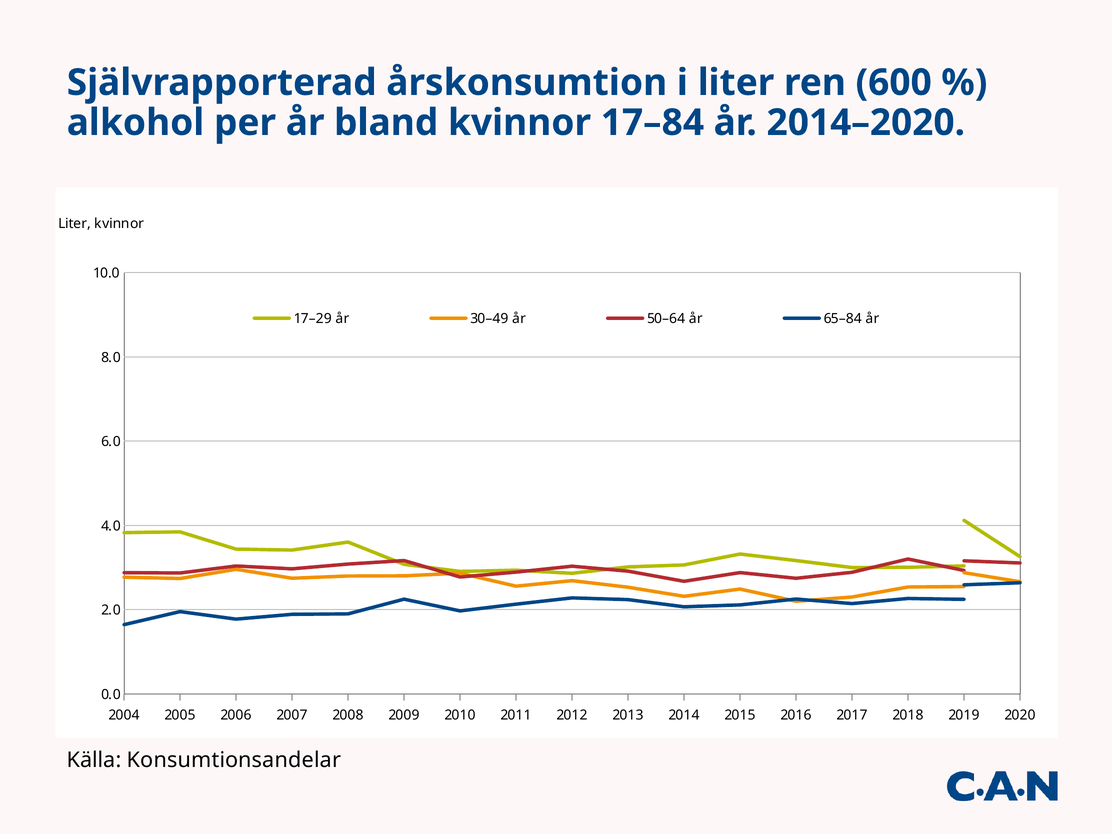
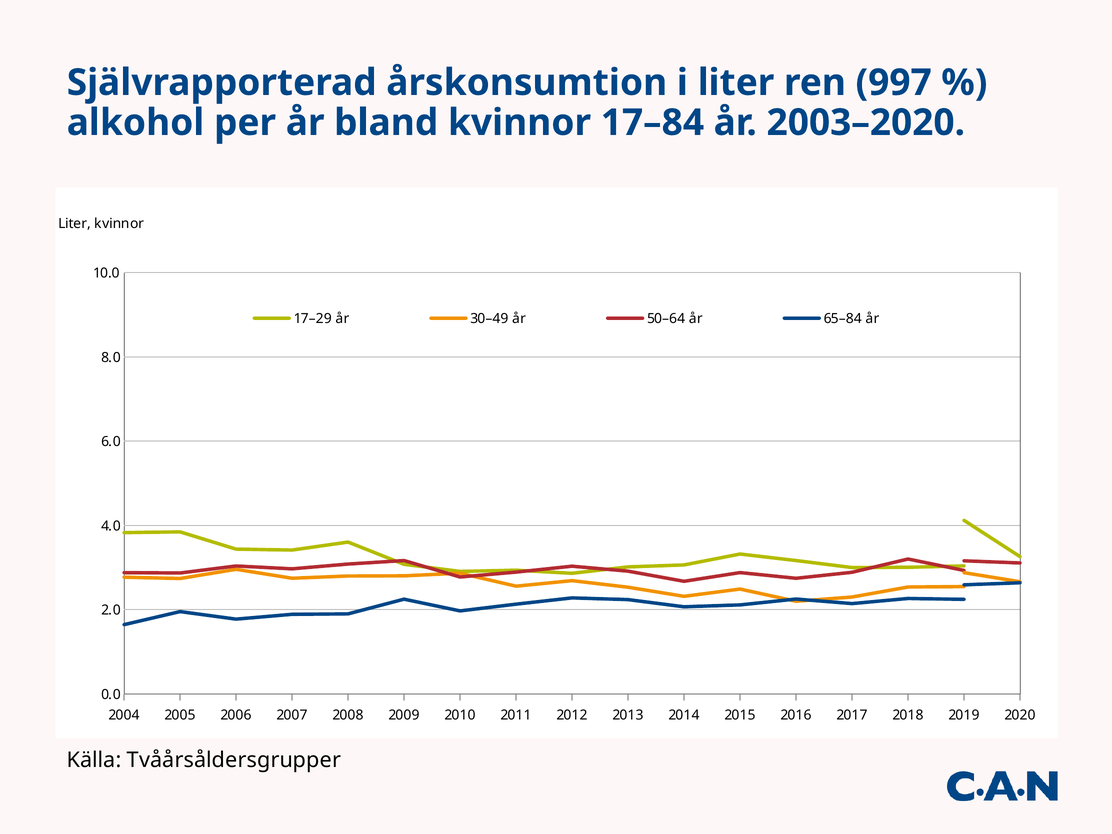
600: 600 -> 997 (894, 83)
2014–2020: 2014–2020 -> 2003–2020 (866, 123)
Konsumtionsandelar: Konsumtionsandelar -> Tvåårsåldersgrupper (234, 760)
